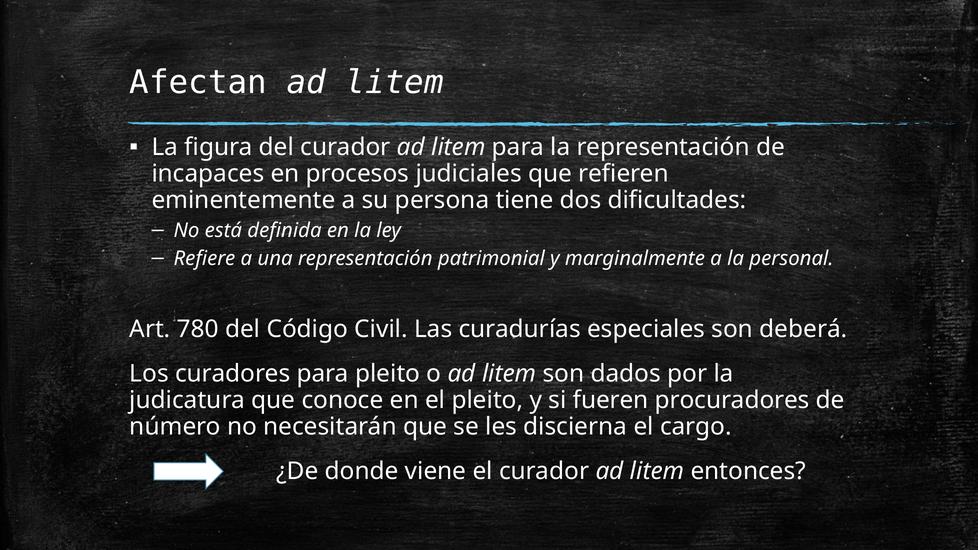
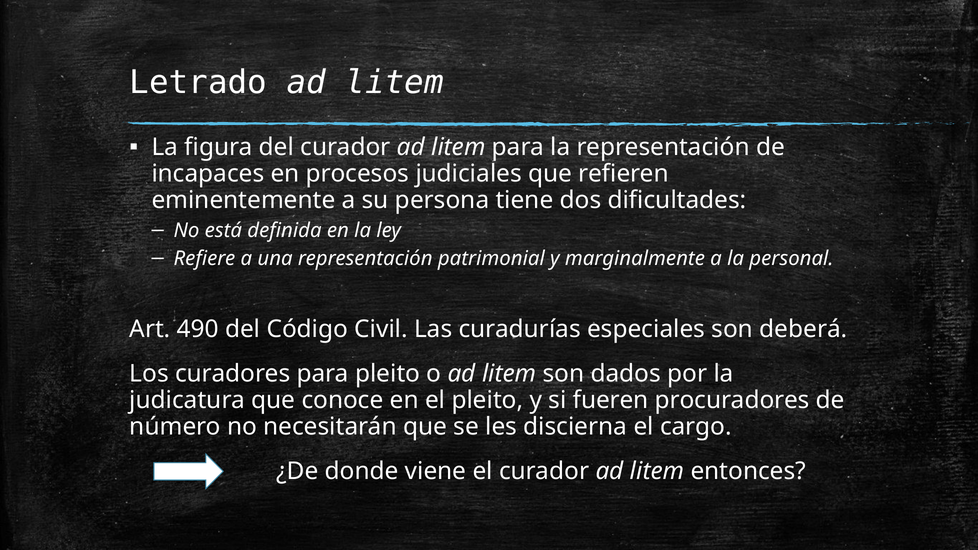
Afectan: Afectan -> Letrado (198, 82)
780: 780 -> 490 (198, 329)
